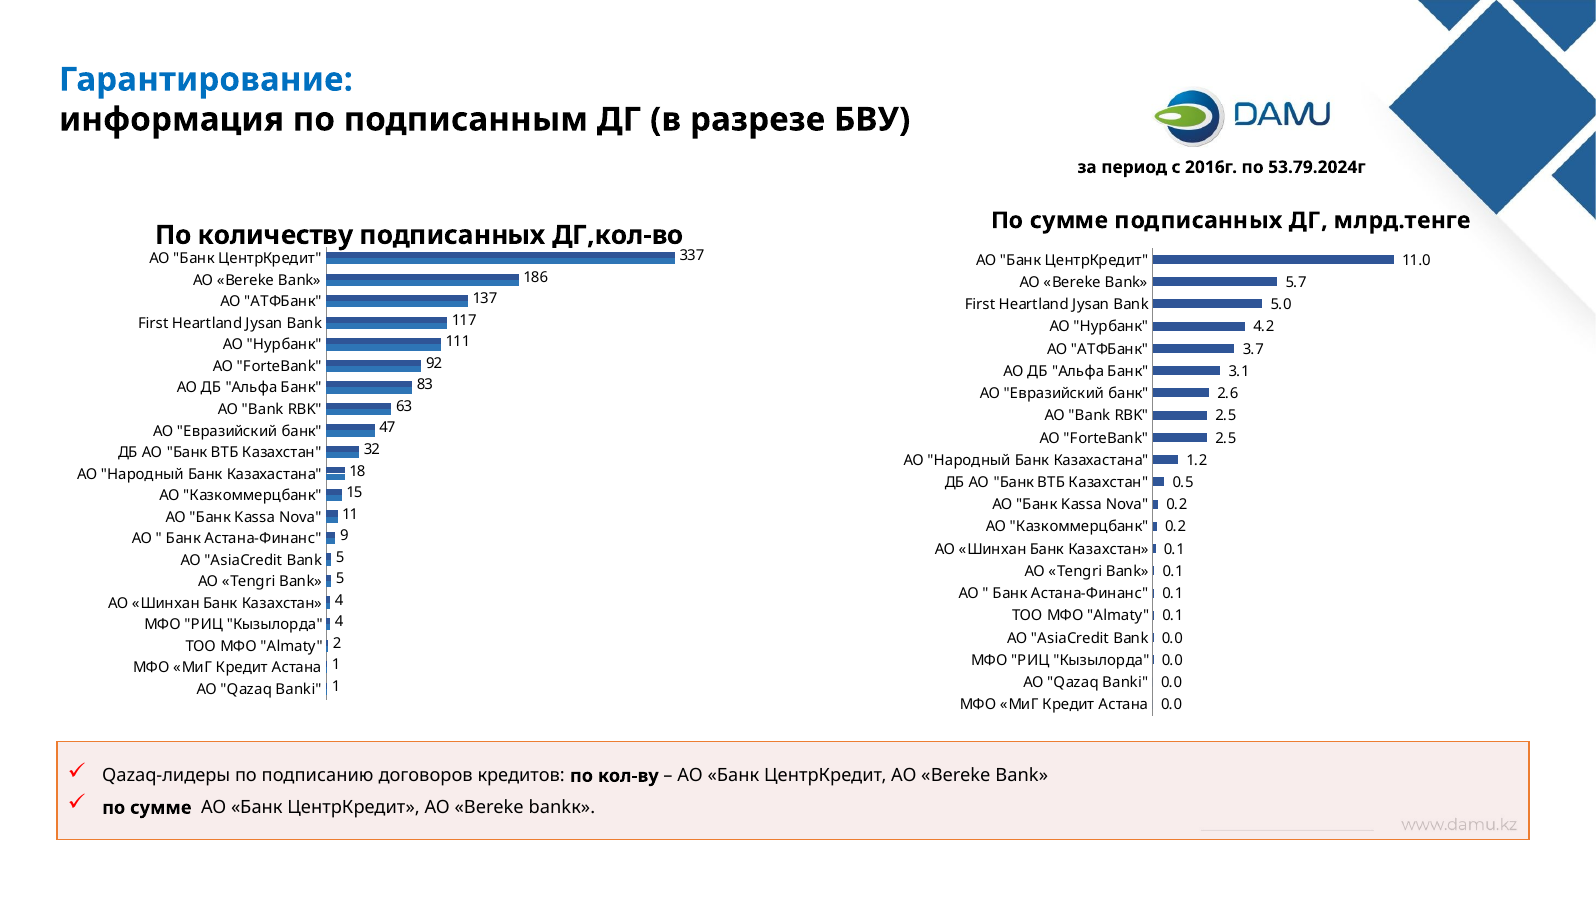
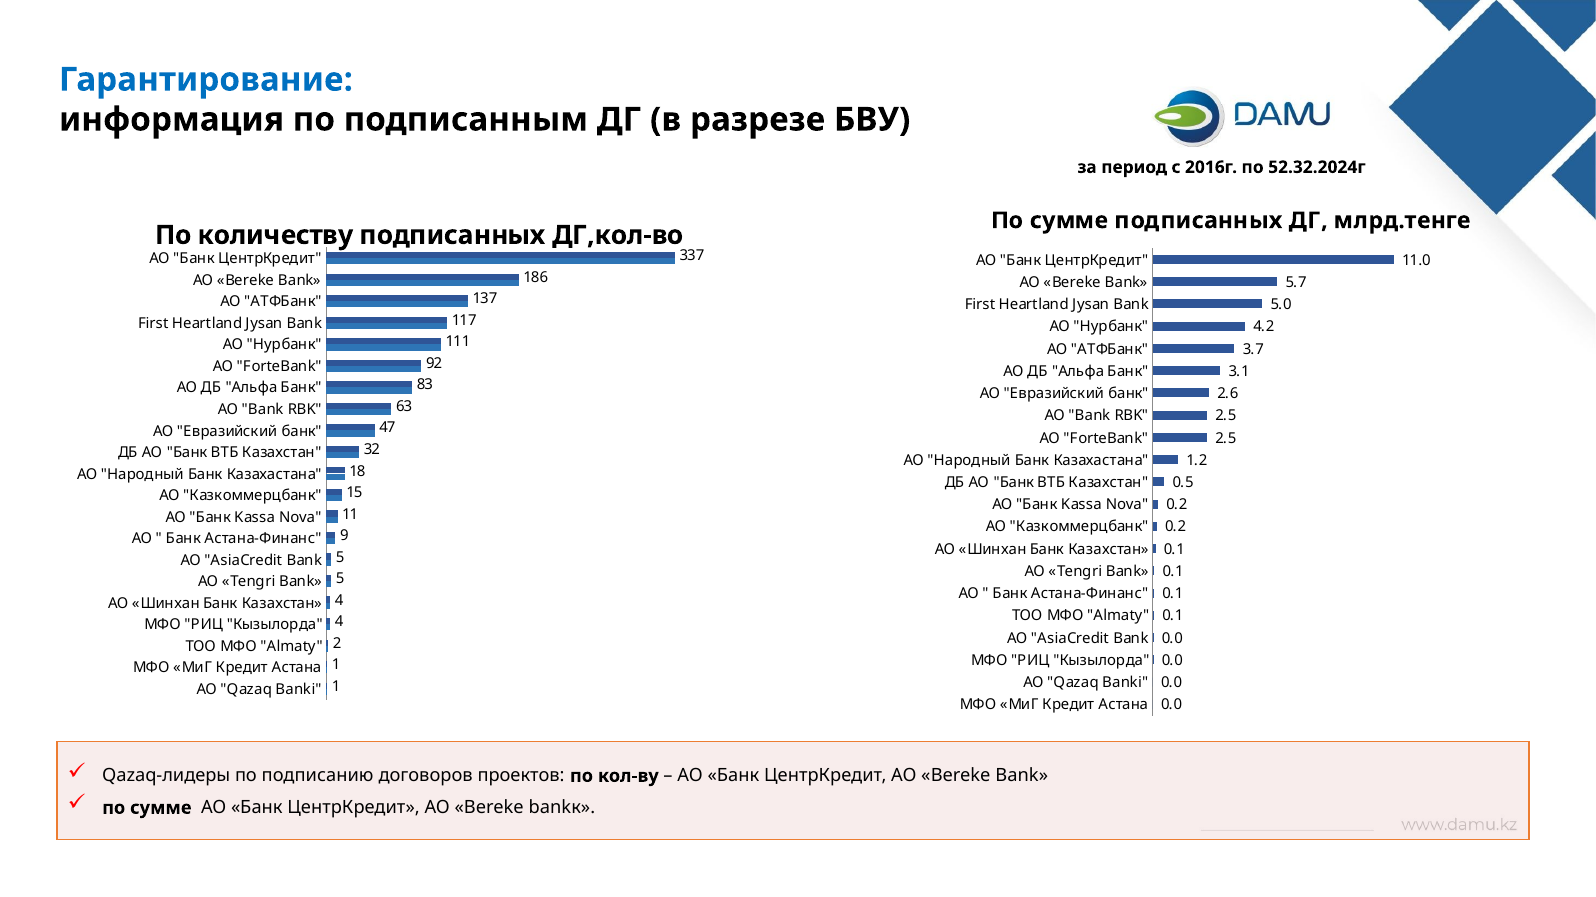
53.79.2024г: 53.79.2024г -> 52.32.2024г (1317, 167)
кредитов: кредитов -> проектов (521, 776)
